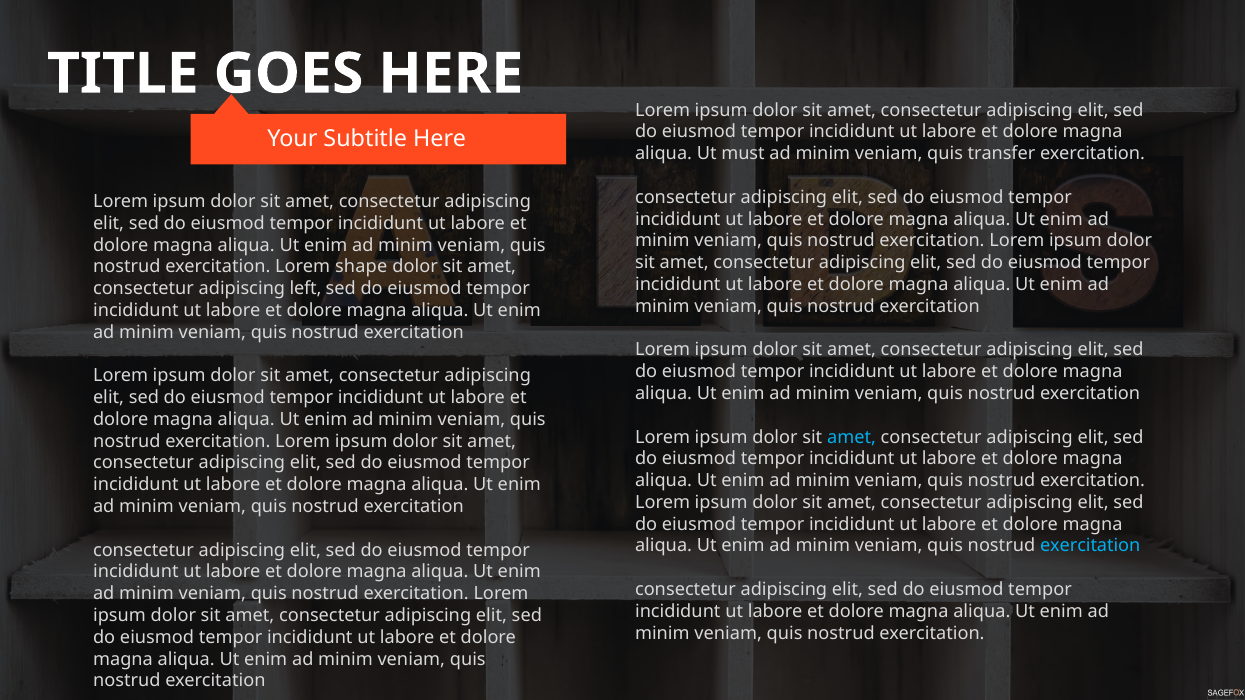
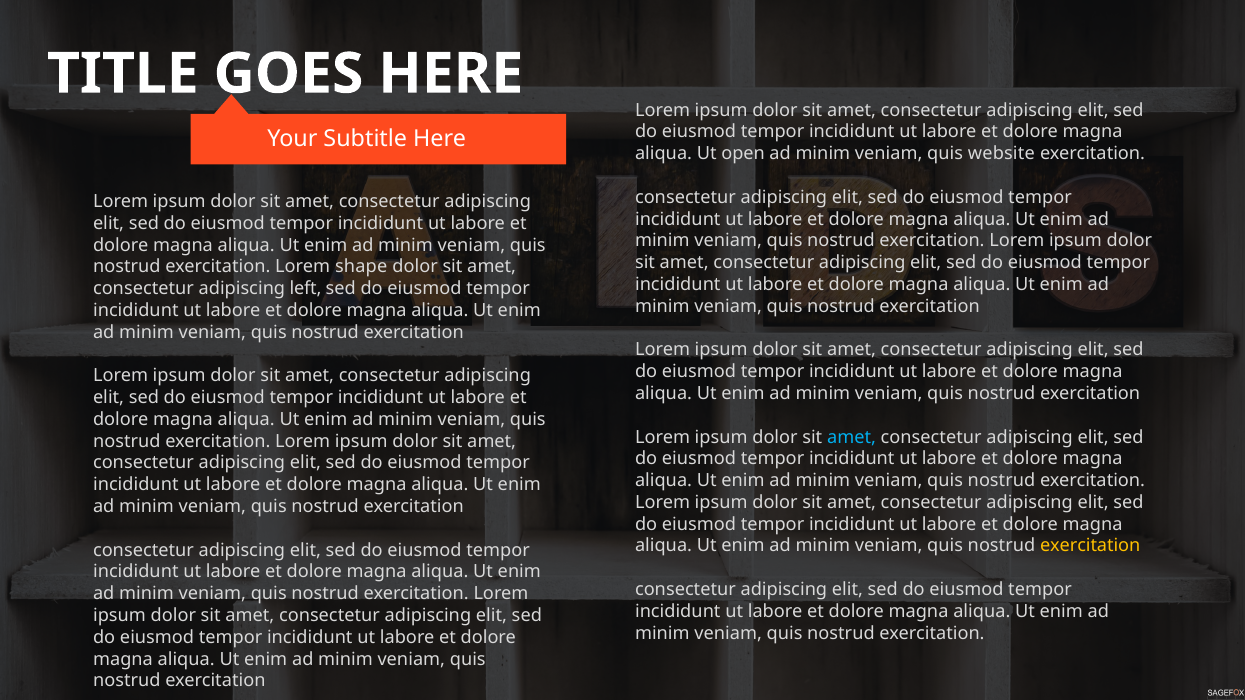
must: must -> open (743, 154)
transfer: transfer -> website (1001, 154)
exercitation colour: light blue -> yellow (1090, 546)
